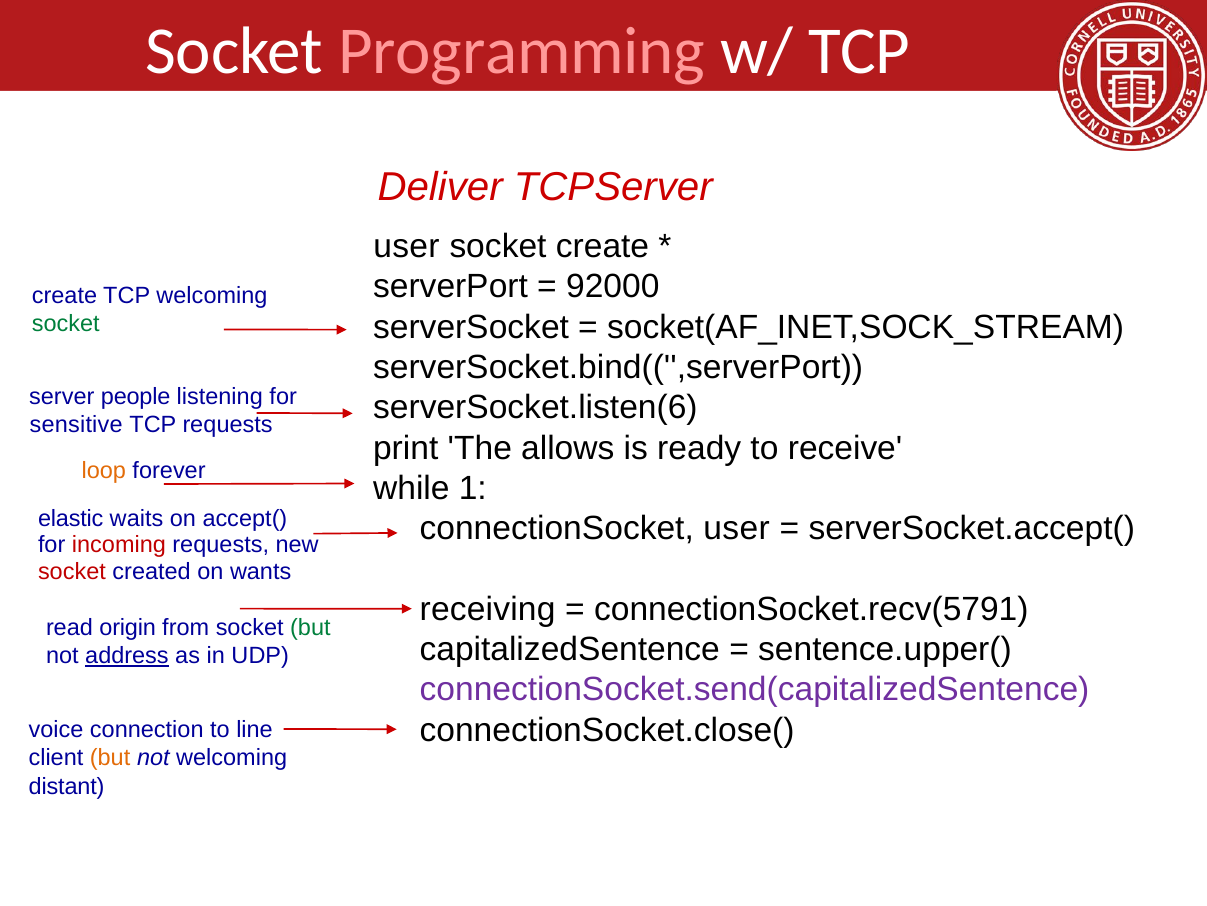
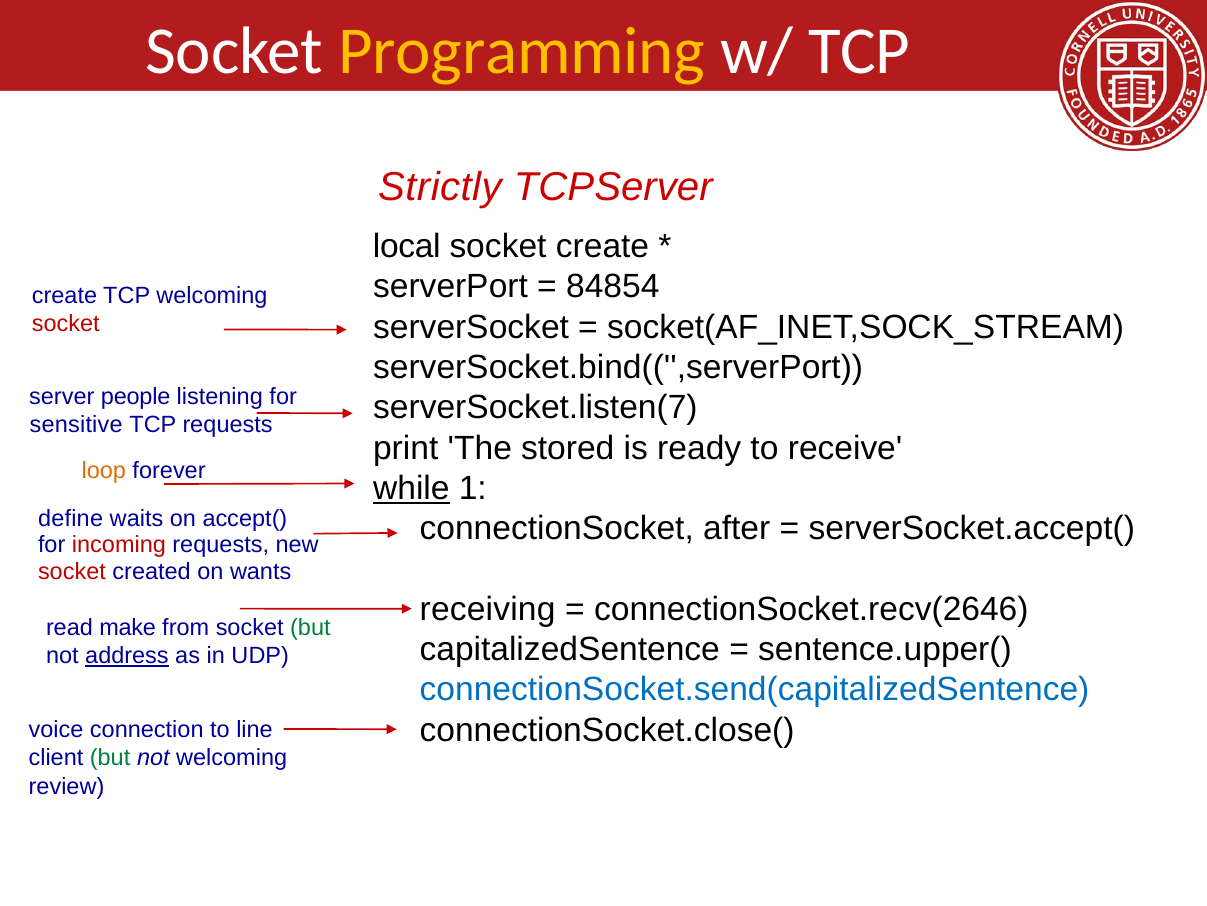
Programming colour: pink -> yellow (522, 51)
Deliver: Deliver -> Strictly (440, 187)
user: user -> local (407, 246)
92000: 92000 -> 84854 (613, 287)
socket colour: green -> red (66, 323)
serverSocket.listen(6: serverSocket.listen(6 -> serverSocket.listen(7 (535, 407)
allows: allows -> stored (568, 448)
while underline: none -> present (411, 488)
elastic: elastic -> define (71, 518)
connectionSocket user: user -> after (737, 528)
connectionSocket.recv(5791: connectionSocket.recv(5791 -> connectionSocket.recv(2646 (811, 609)
origin: origin -> make (128, 627)
connectionSocket.send(capitalizedSentence colour: purple -> blue (755, 689)
but colour: orange -> green (110, 757)
distant: distant -> review (66, 786)
